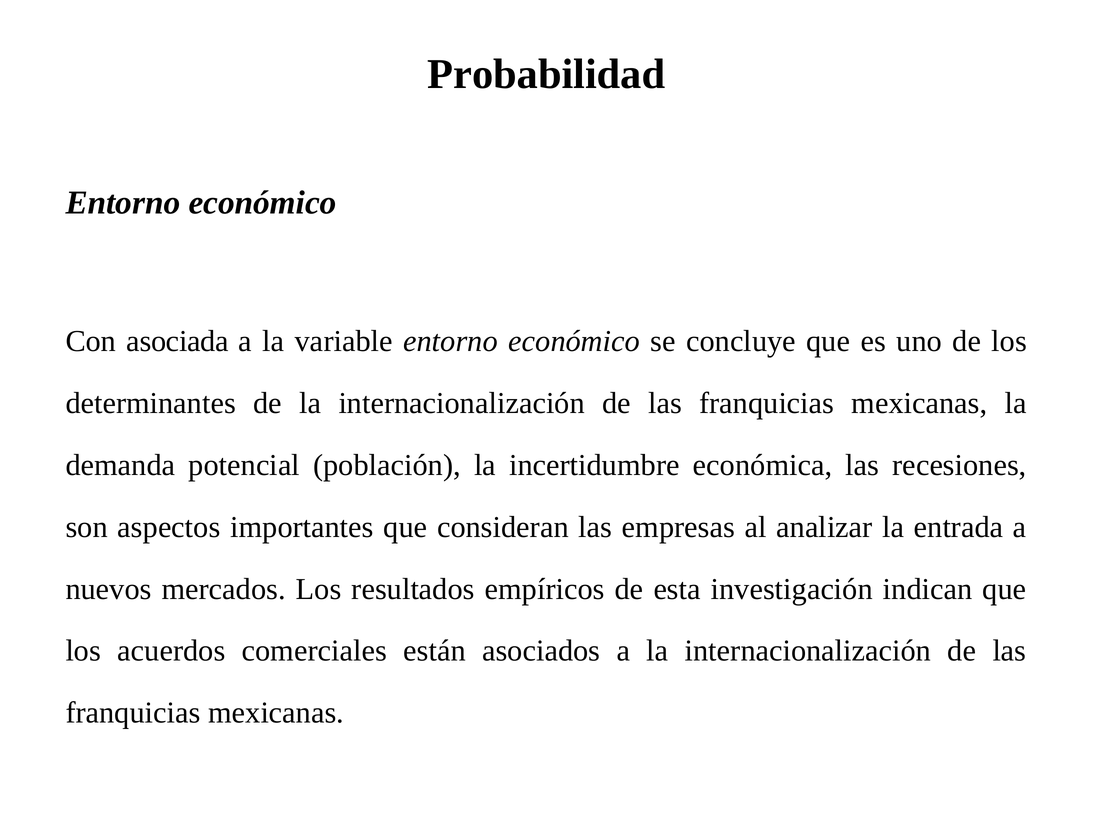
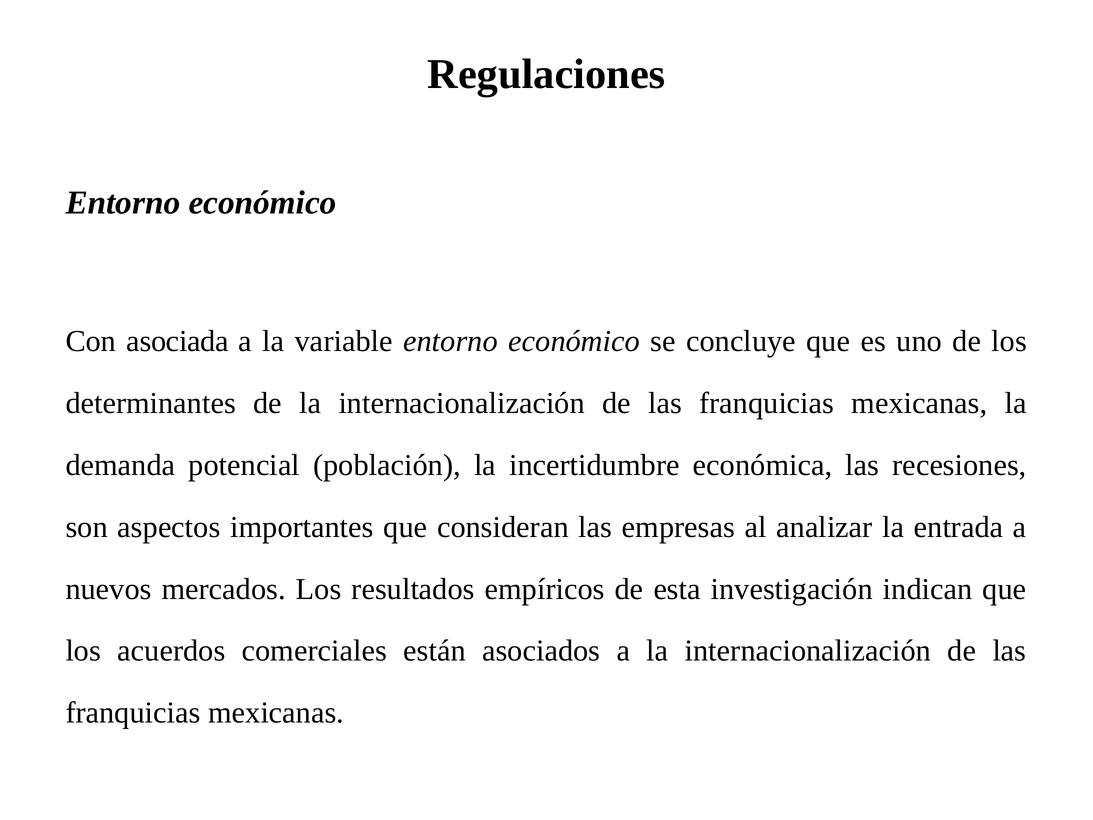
Probabilidad: Probabilidad -> Regulaciones (546, 74)
